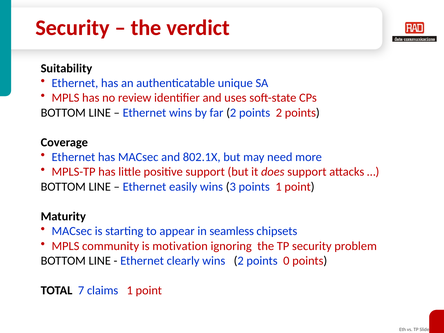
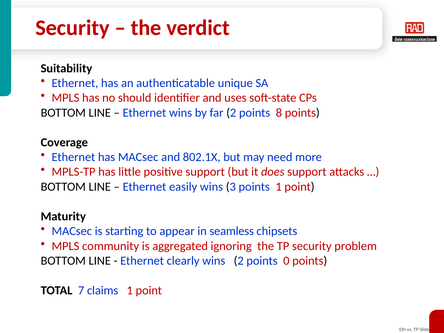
review: review -> should (135, 98)
points 2: 2 -> 8 (279, 113)
motivation: motivation -> aggregated (180, 246)
